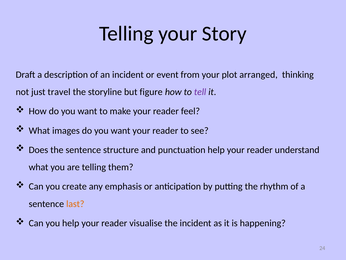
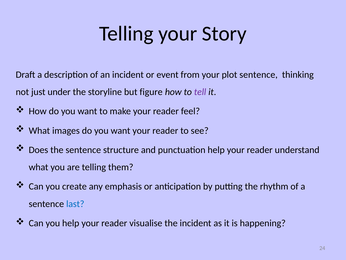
plot arranged: arranged -> sentence (259, 75)
travel: travel -> under (59, 92)
last colour: orange -> blue (75, 203)
